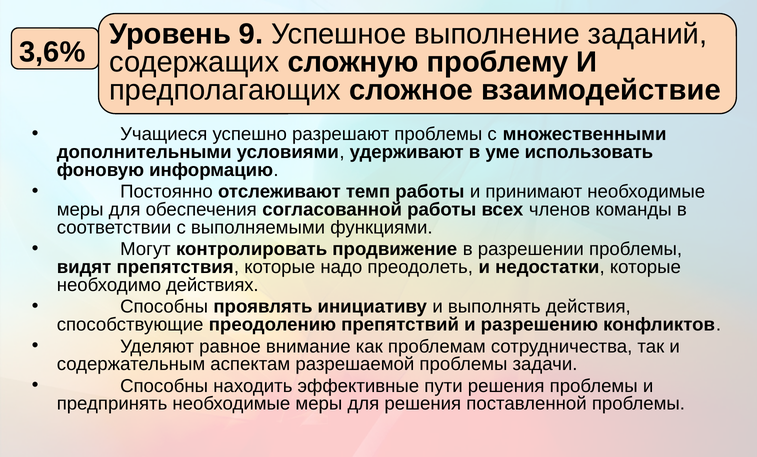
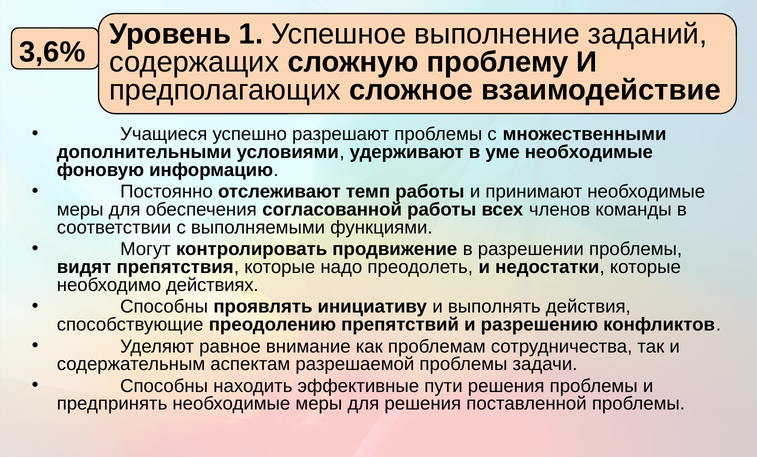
9: 9 -> 1 (251, 34)
уме использовать: использовать -> необходимые (589, 152)
